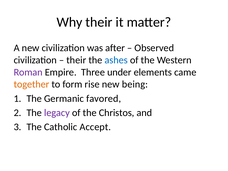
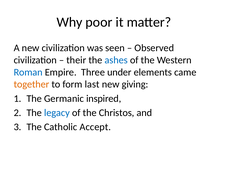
Why their: their -> poor (99, 22)
after: after -> seen (115, 48)
Roman colour: purple -> blue (28, 72)
rise: rise -> last (92, 84)
being: being -> giving (135, 84)
favored: favored -> inspired (104, 99)
legacy colour: purple -> blue (57, 113)
